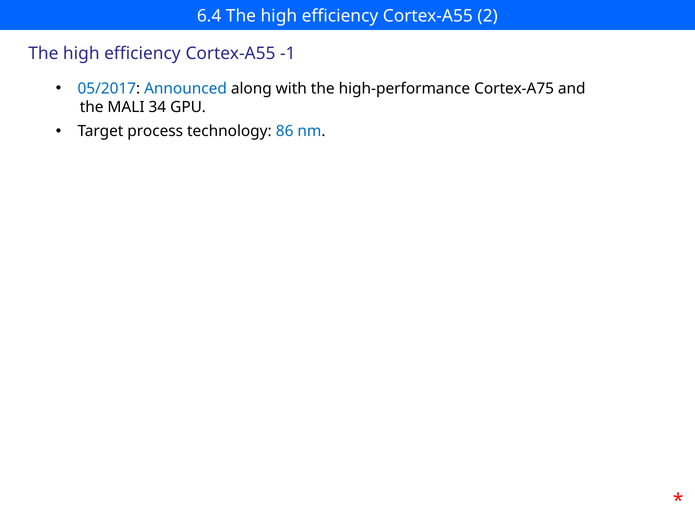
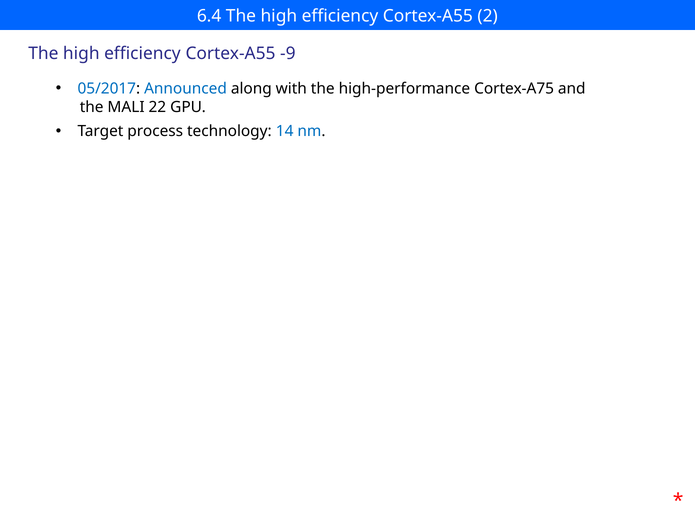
-1: -1 -> -9 (288, 54)
34: 34 -> 22 (157, 107)
86: 86 -> 14 (285, 131)
